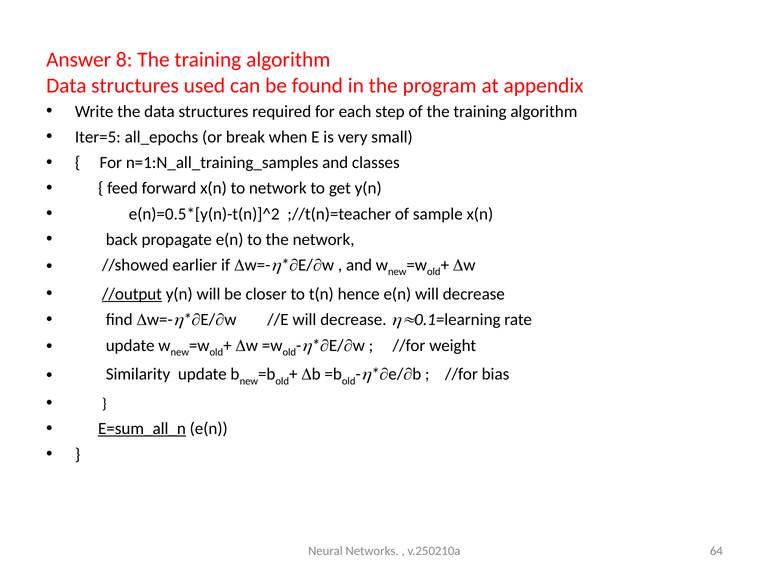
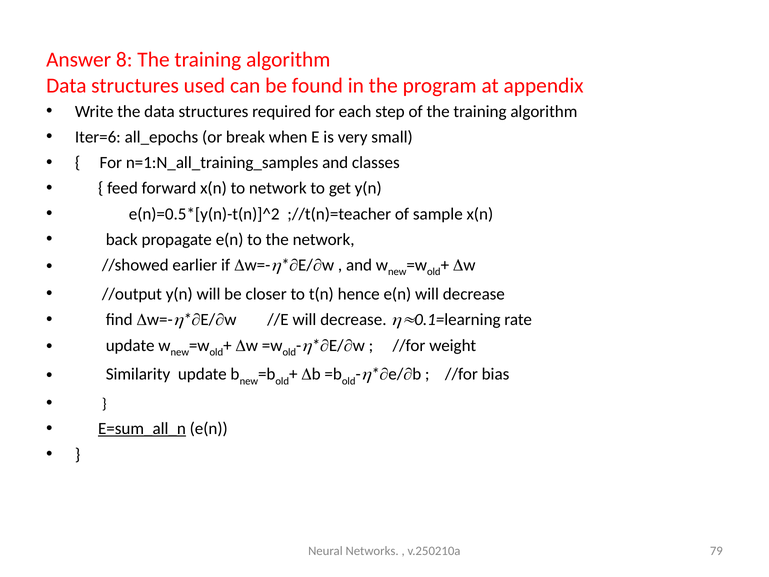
Iter=5: Iter=5 -> Iter=6 (98, 137)
//output underline: present -> none (132, 294)
64: 64 -> 79 (716, 551)
